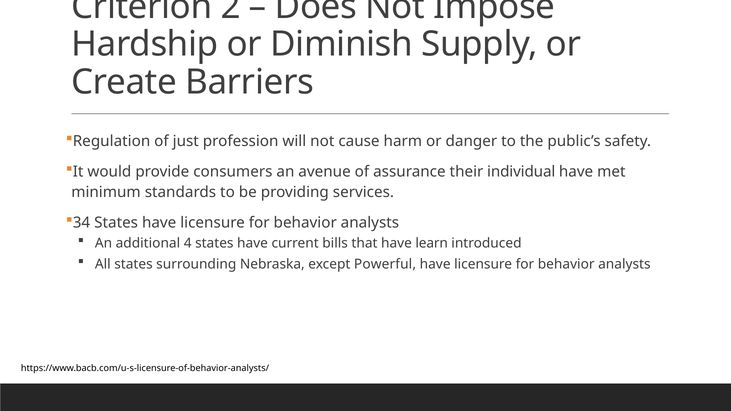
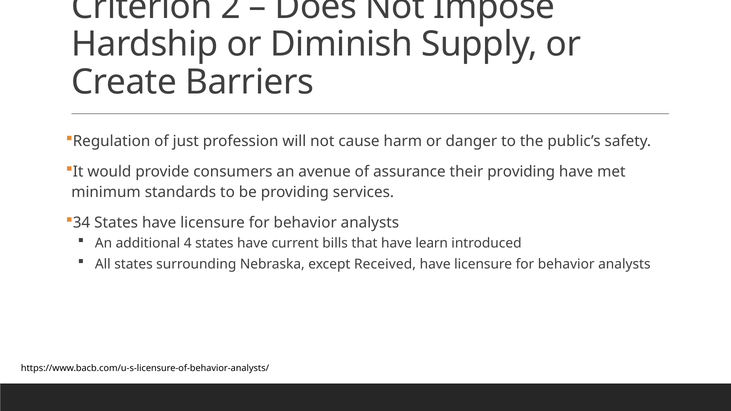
their individual: individual -> providing (521, 172)
Powerful: Powerful -> Received (385, 264)
